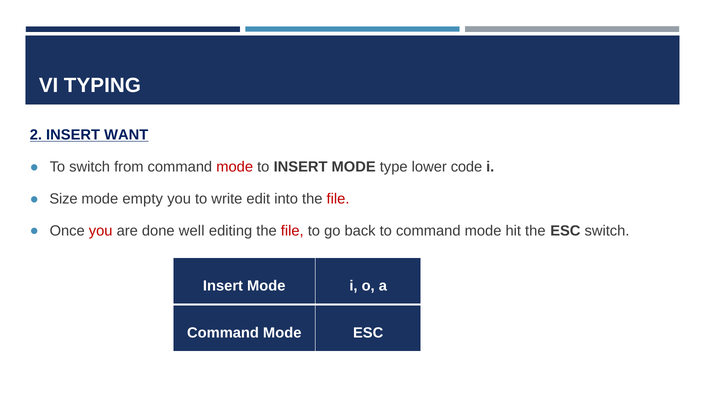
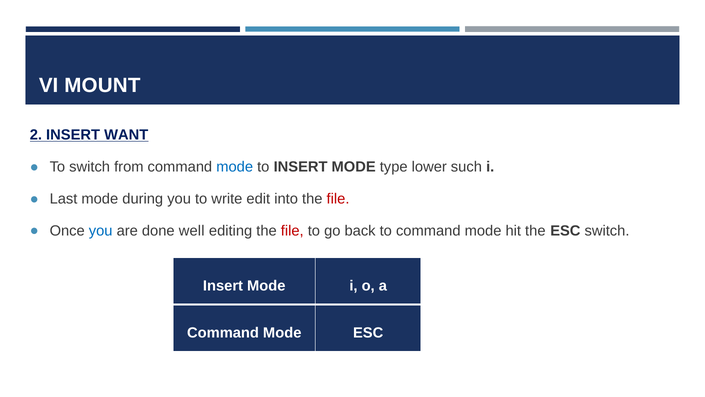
TYPING: TYPING -> MOUNT (102, 85)
mode colour: red -> blue (235, 167)
code: code -> such (466, 167)
Size: Size -> Last (63, 199)
empty: empty -> during (143, 199)
you colour: red -> blue (101, 230)
